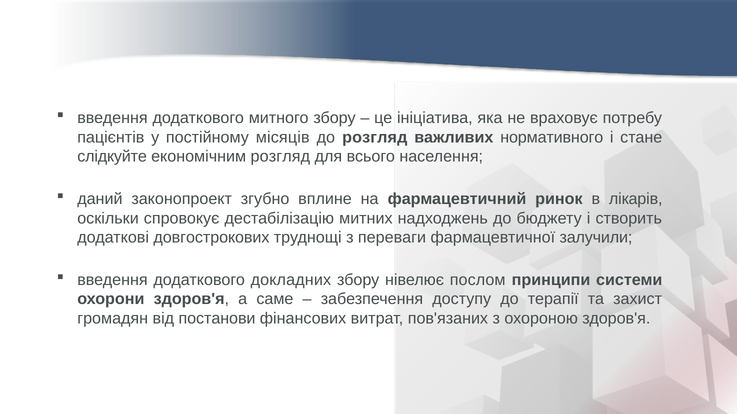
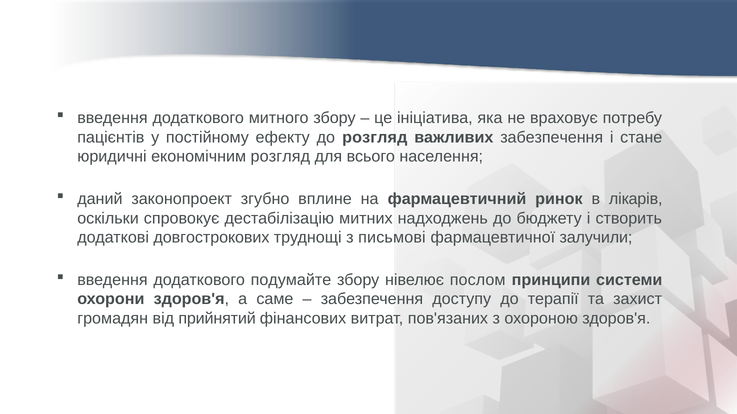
місяців: місяців -> ефекту (283, 137)
важливих нормативного: нормативного -> забезпечення (552, 137)
слідкуйте: слідкуйте -> юридичні (112, 157)
переваги: переваги -> письмові (392, 238)
докладних: докладних -> подумайте (291, 280)
постанови: постанови -> прийнятий (217, 319)
